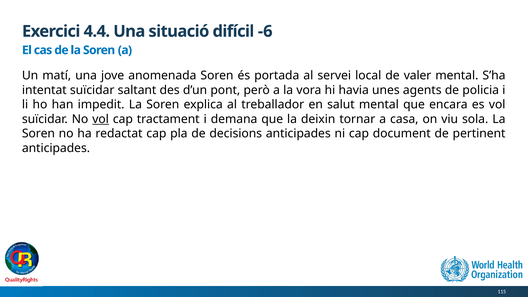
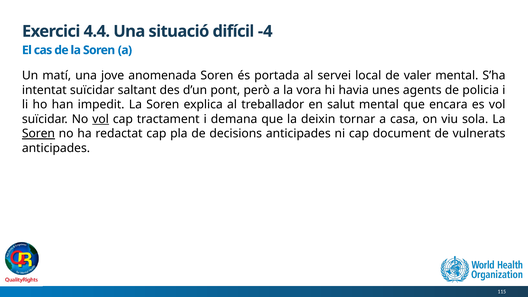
-6: -6 -> -4 (265, 31)
Soren underline: none -> present (38, 134)
pertinent: pertinent -> vulnerats (479, 134)
